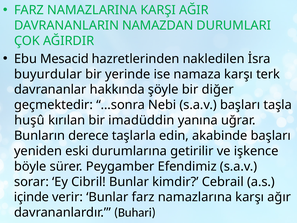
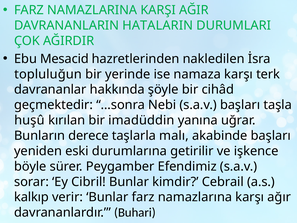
NAMAZDAN: NAMAZDAN -> HATALARIN (158, 25)
buyurdular: buyurdular -> topluluğun (48, 74)
diğer: diğer -> cihâd (218, 89)
edin: edin -> malı (174, 136)
içinde: içinde -> kalkıp (31, 197)
